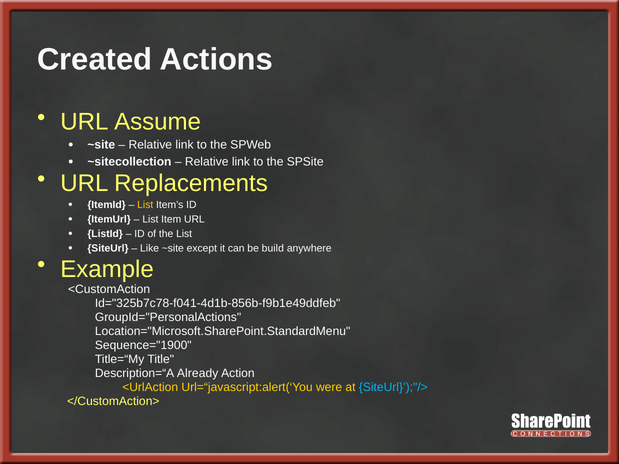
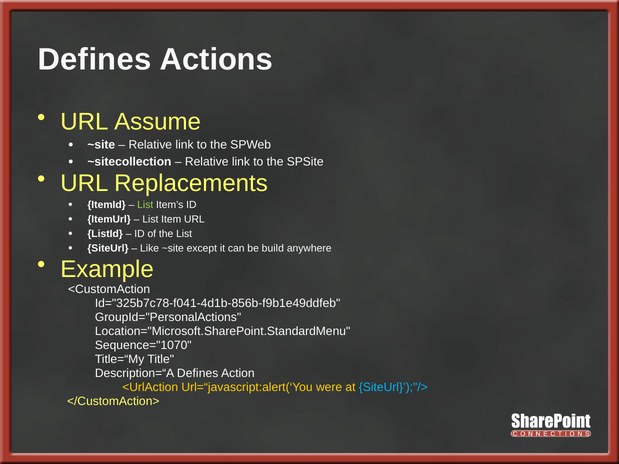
Created: Created -> Defines (95, 59)
List colour: yellow -> light green (145, 205)
Sequence="1900: Sequence="1900 -> Sequence="1070 (143, 345)
Description=“A Already: Already -> Defines (198, 373)
